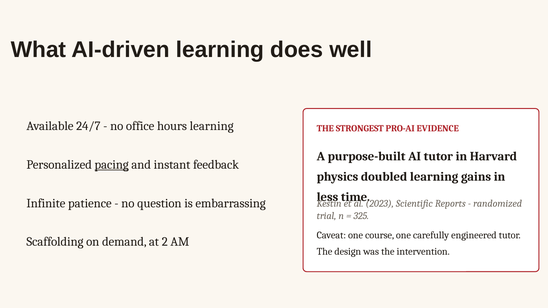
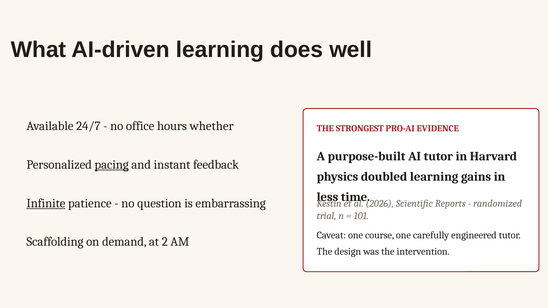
hours learning: learning -> whether (212, 126)
Infinite underline: none -> present (46, 203)
2023: 2023 -> 2026 (380, 204)
325: 325 -> 101 (361, 216)
